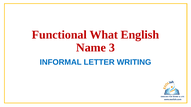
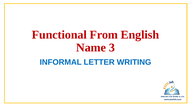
What: What -> From (104, 35)
